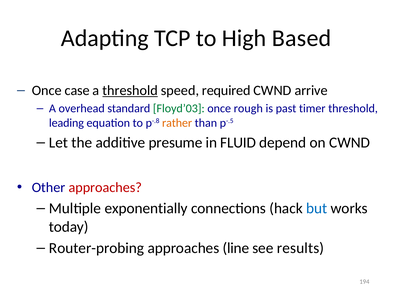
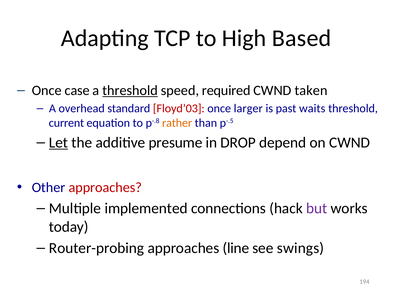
arrive: arrive -> taken (311, 90)
Floyd’03 colour: green -> red (179, 108)
rough: rough -> larger (248, 108)
timer: timer -> waits (312, 108)
leading: leading -> current (66, 123)
Let underline: none -> present (58, 142)
FLUID: FLUID -> DROP (238, 142)
exponentially: exponentially -> implemented (146, 208)
but colour: blue -> purple (317, 208)
results: results -> swings (301, 248)
